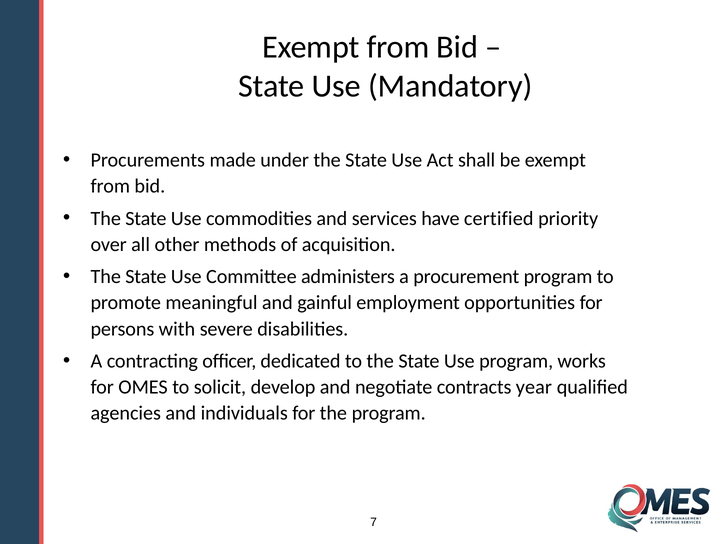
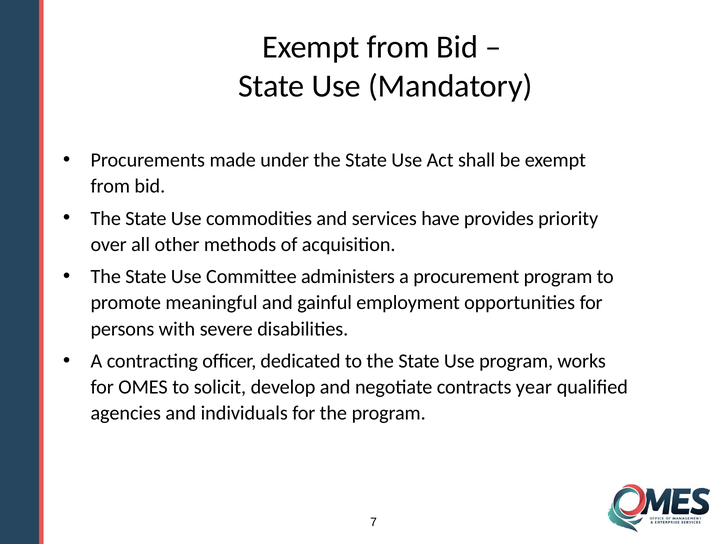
certified: certified -> provides (499, 219)
